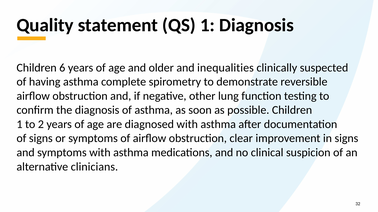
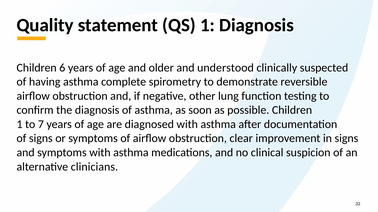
inequalities: inequalities -> understood (225, 68)
2: 2 -> 7 (41, 125)
